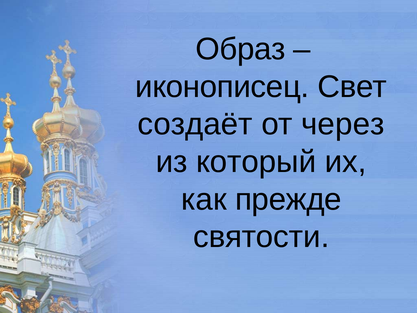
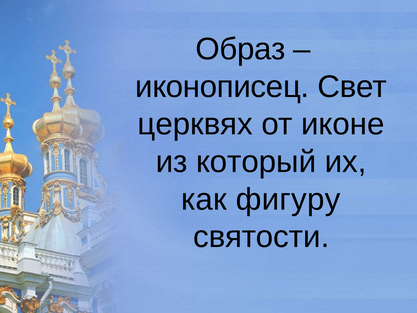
создаёт: создаёт -> церквях (195, 124)
через: через -> иконе (343, 124)
прежде: прежде -> фигуру (288, 199)
